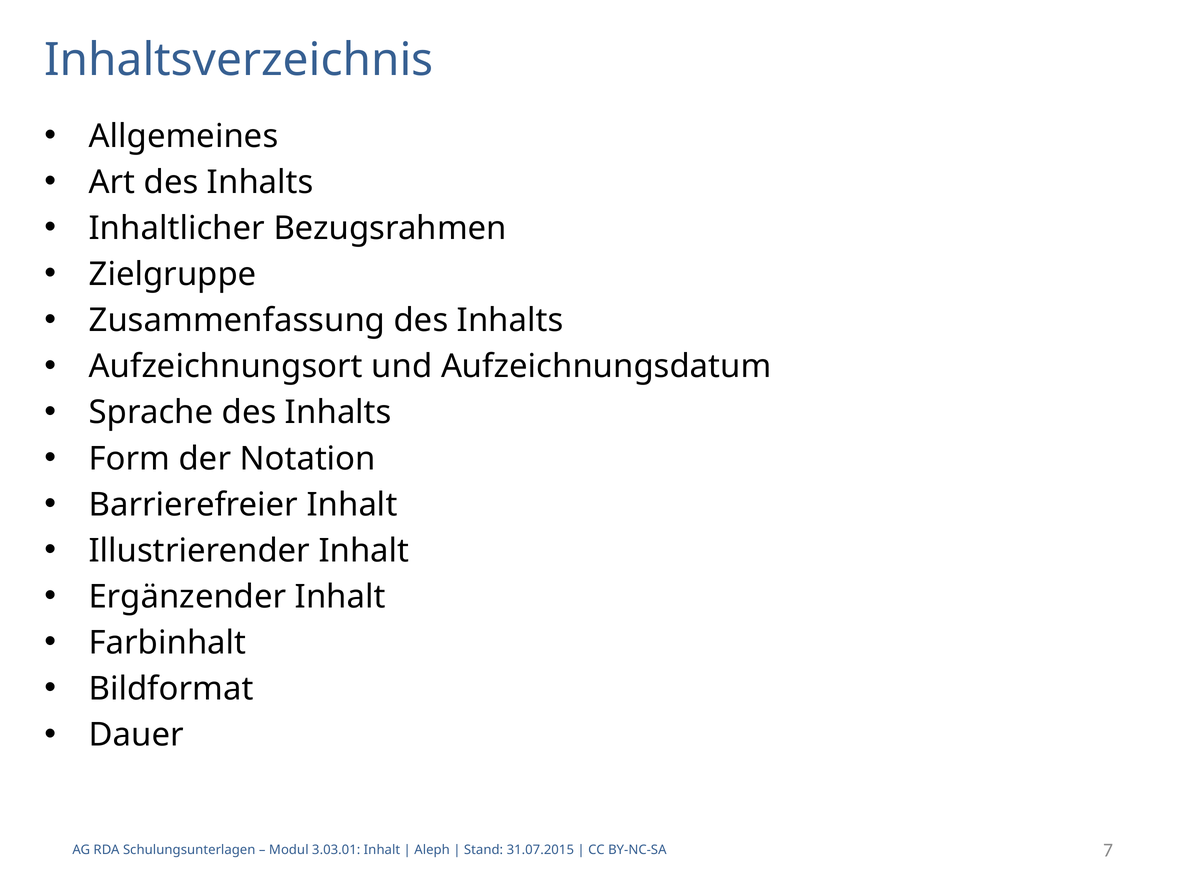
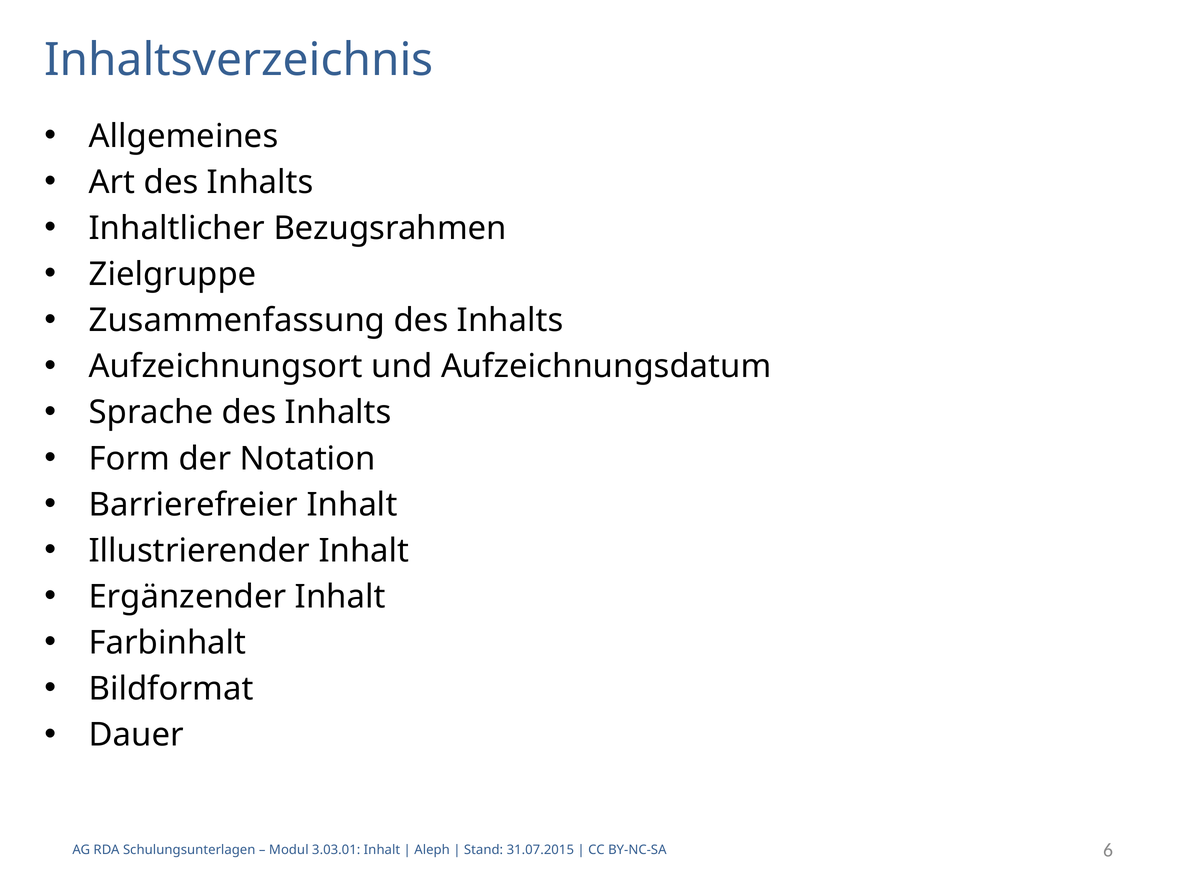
7: 7 -> 6 (1108, 850)
